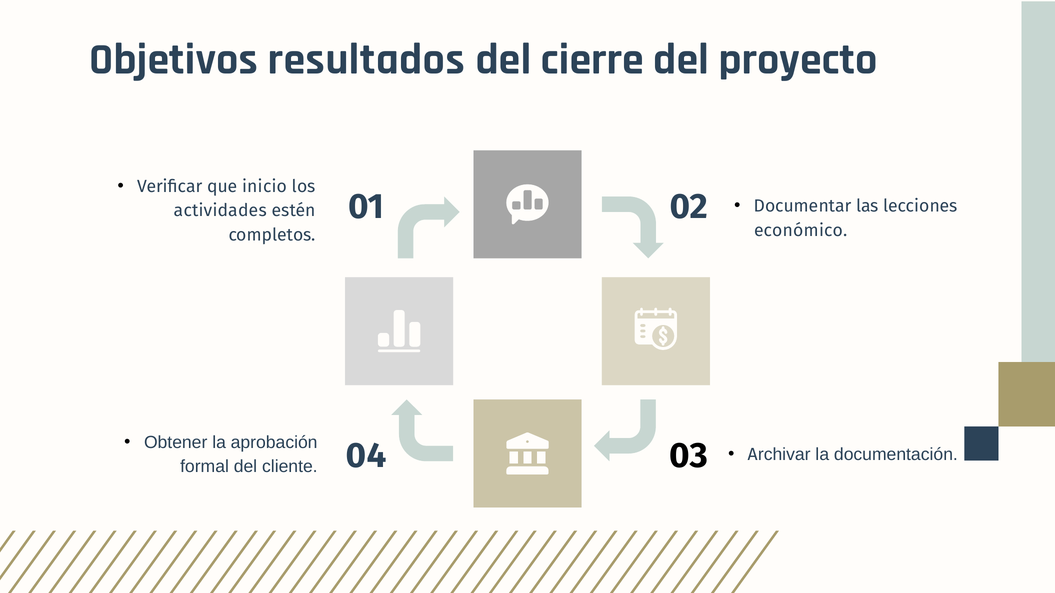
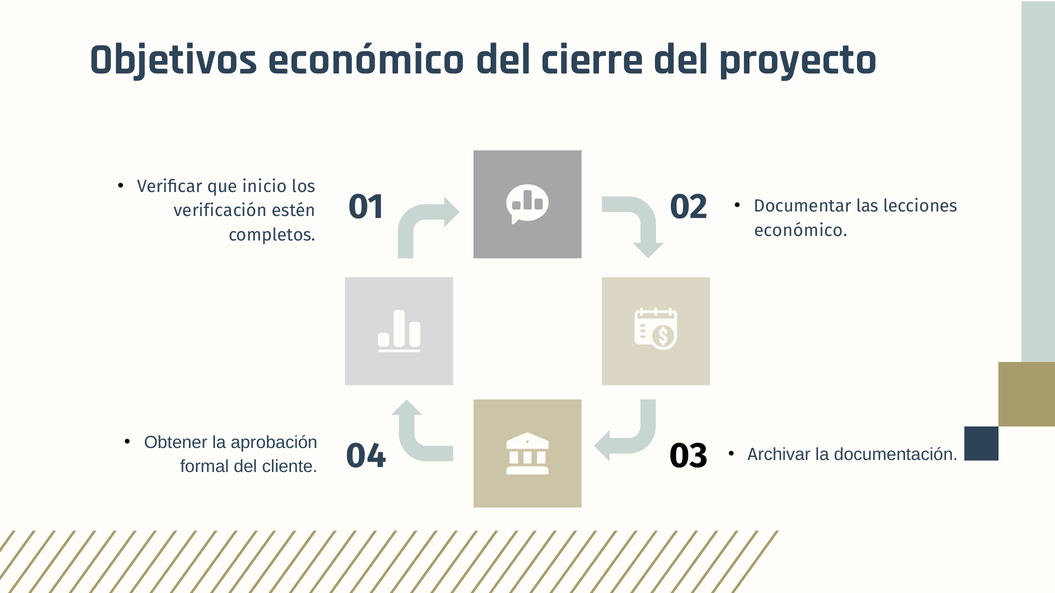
Objetivos resultados: resultados -> económico (367, 59)
actividades: actividades -> verificación (220, 211)
